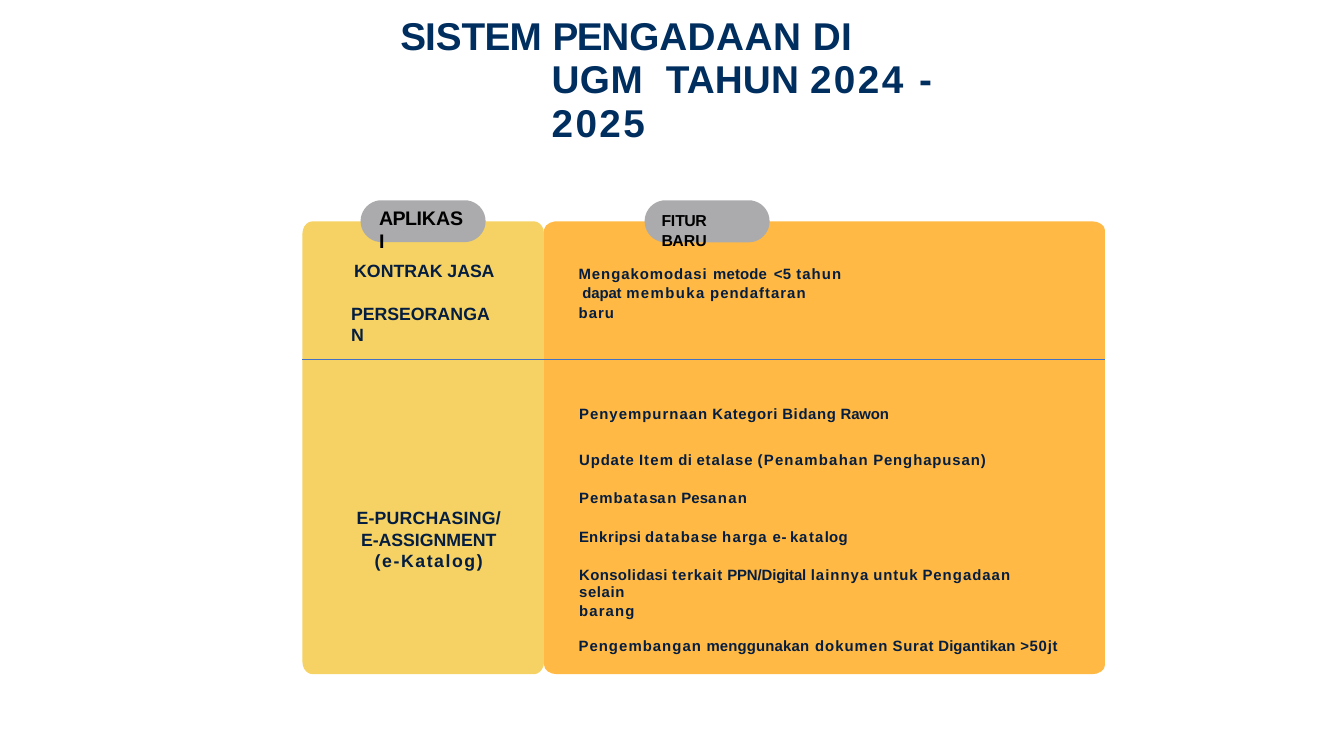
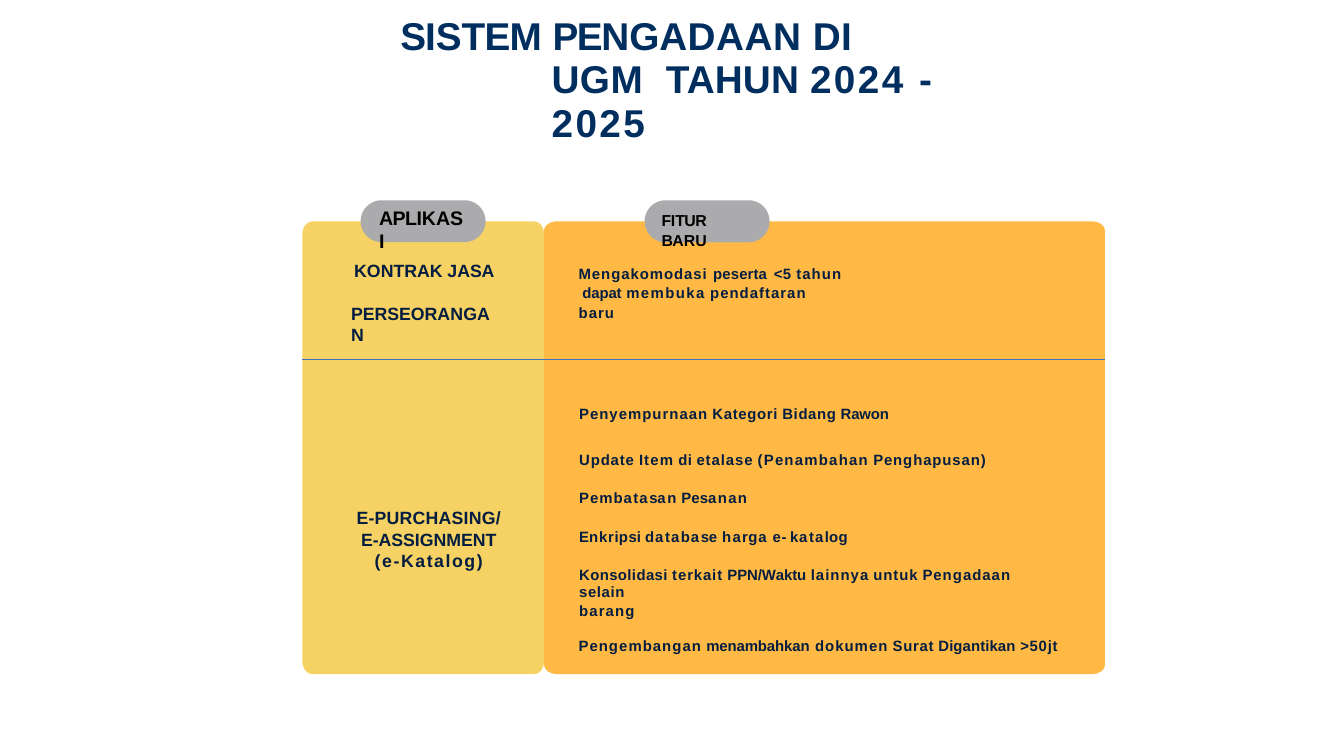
metode: metode -> peserta (740, 274)
PPN/Digital: PPN/Digital -> PPN/Waktu (767, 575)
menggunakan: menggunakan -> menambahkan (758, 646)
